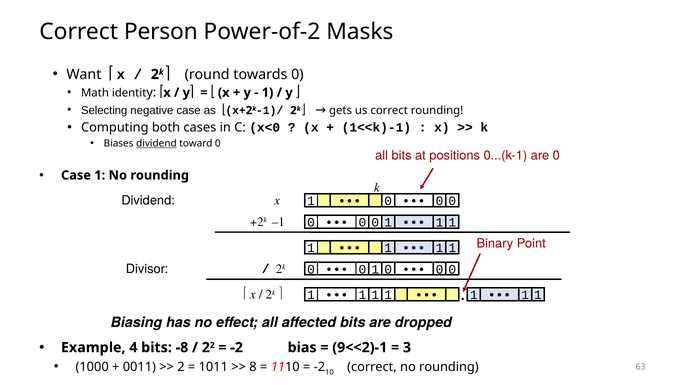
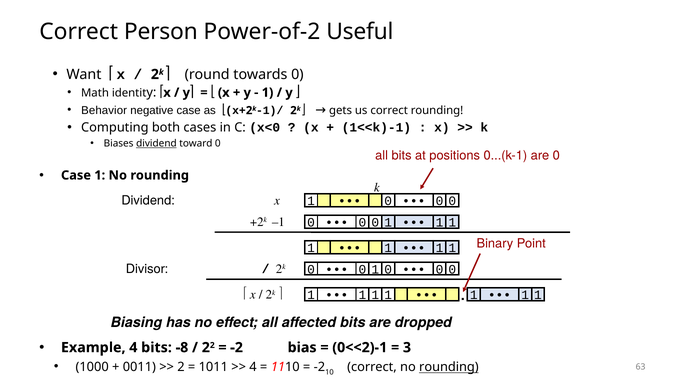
Masks: Masks -> Useful (360, 32)
Selecting: Selecting -> Behavior (104, 111)
9<<2)-1: 9<<2)-1 -> 0<<2)-1 (360, 348)
8: 8 -> 4 (253, 368)
rounding underline: none -> present (449, 368)
